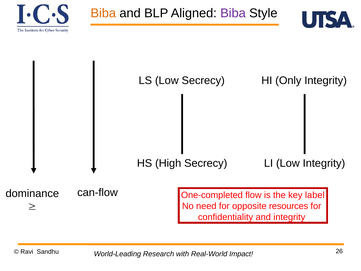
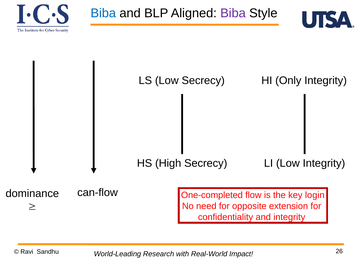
Biba colour: orange -> blue (103, 13)
label: label -> login (315, 195)
resources: resources -> extension (289, 206)
